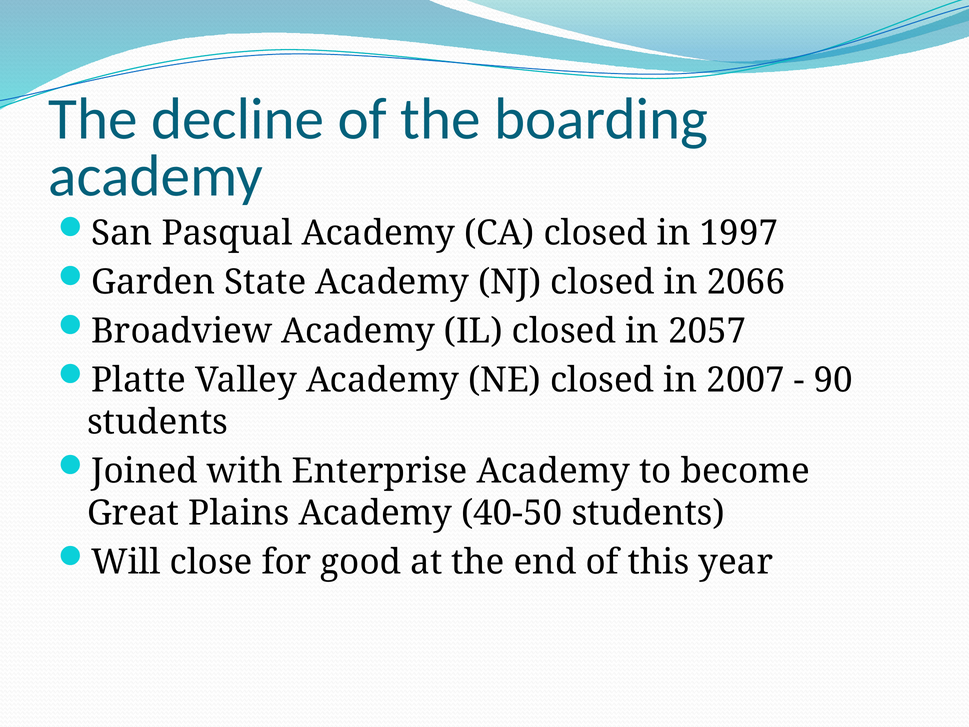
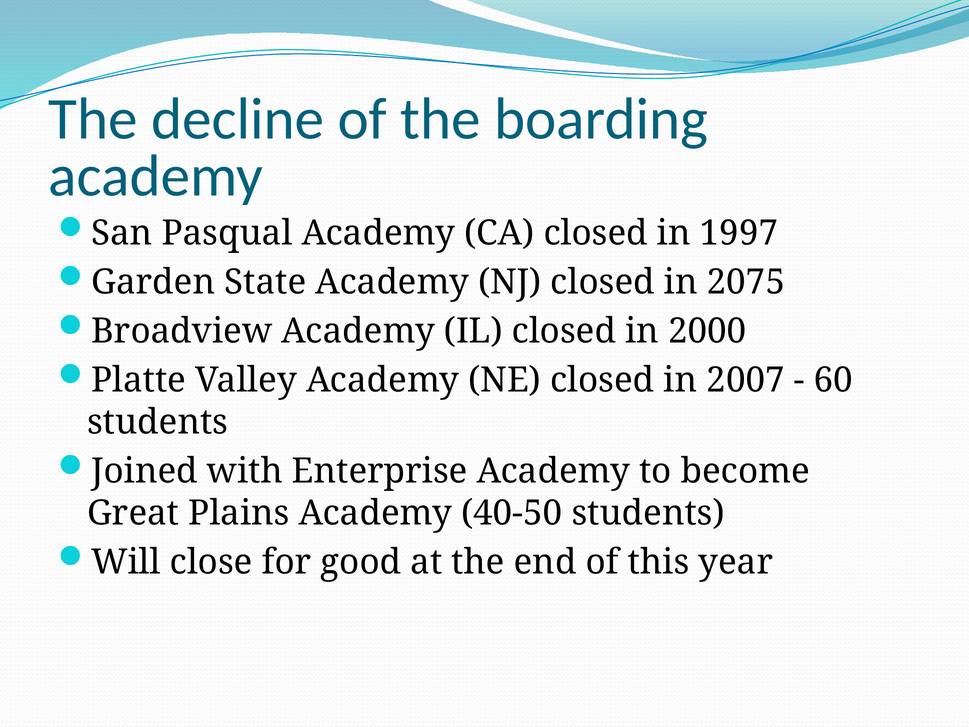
2066: 2066 -> 2075 (746, 282)
2057: 2057 -> 2000 (707, 331)
90: 90 -> 60 (833, 380)
